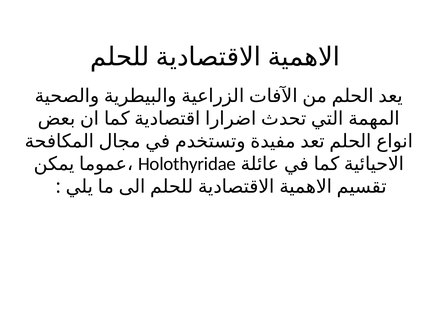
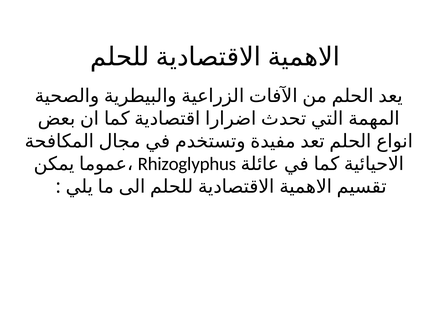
Holothyridae: Holothyridae -> Rhizoglyphus (187, 164)
